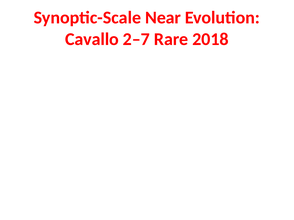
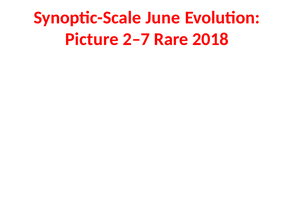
Near: Near -> June (163, 18)
Cavallo: Cavallo -> Picture (92, 39)
